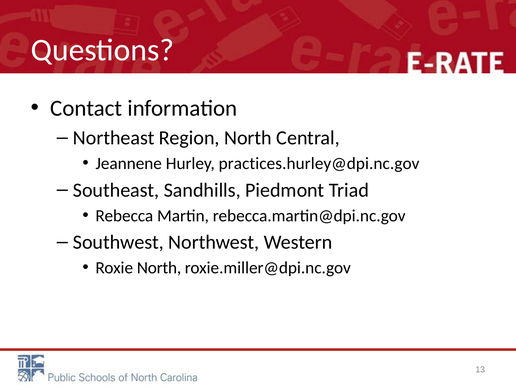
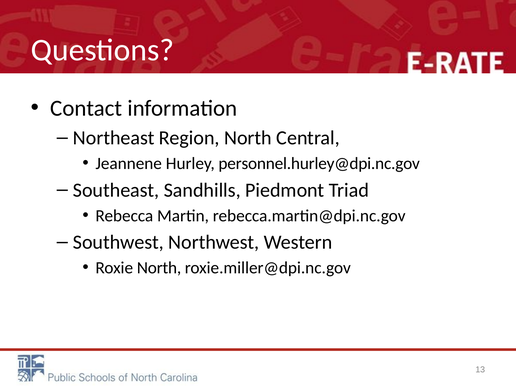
practices.hurley@dpi.nc.gov: practices.hurley@dpi.nc.gov -> personnel.hurley@dpi.nc.gov (319, 163)
